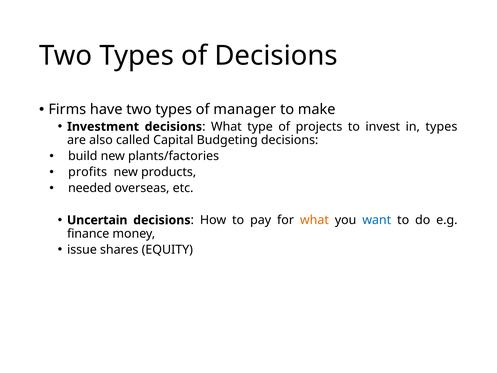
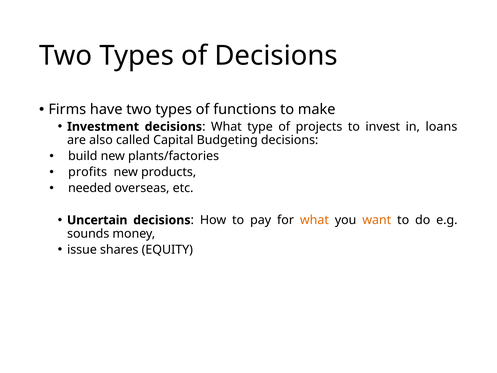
manager: manager -> functions (245, 109)
in types: types -> loans (441, 127)
want colour: blue -> orange (377, 220)
finance: finance -> sounds (88, 233)
